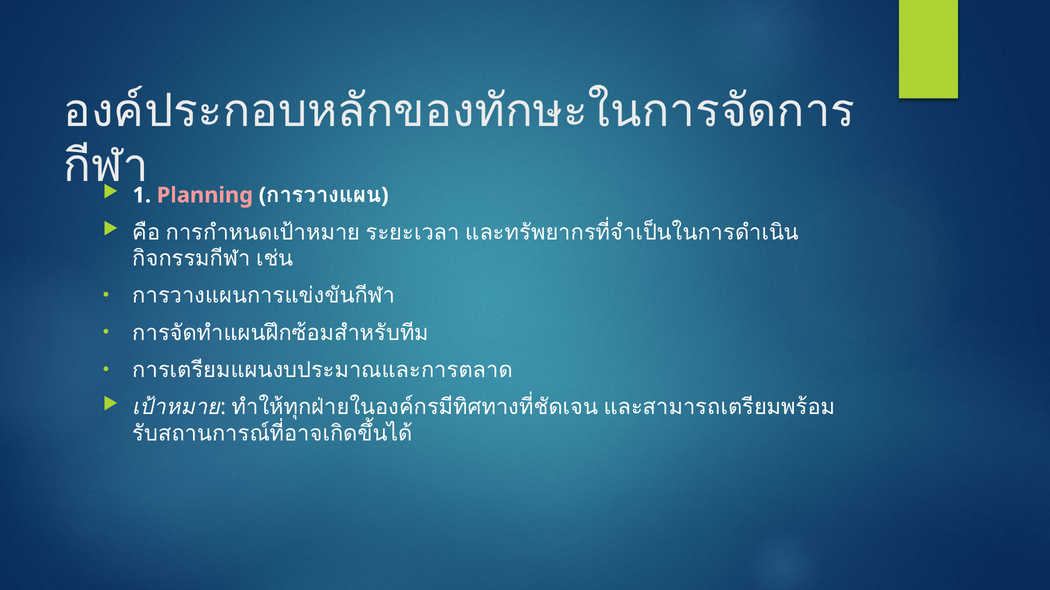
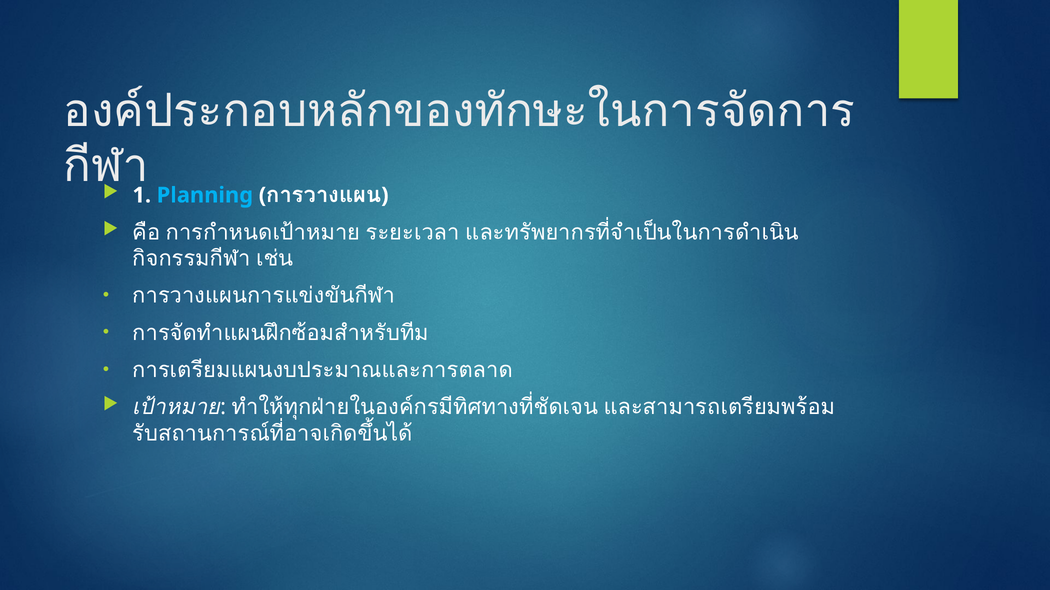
Planning colour: pink -> light blue (205, 195)
